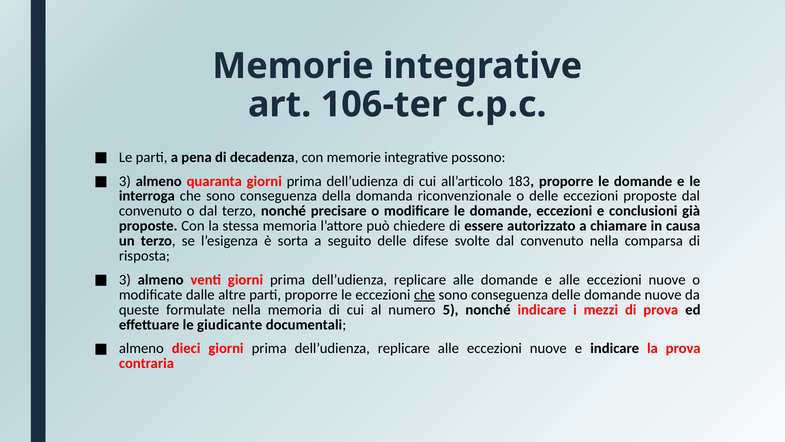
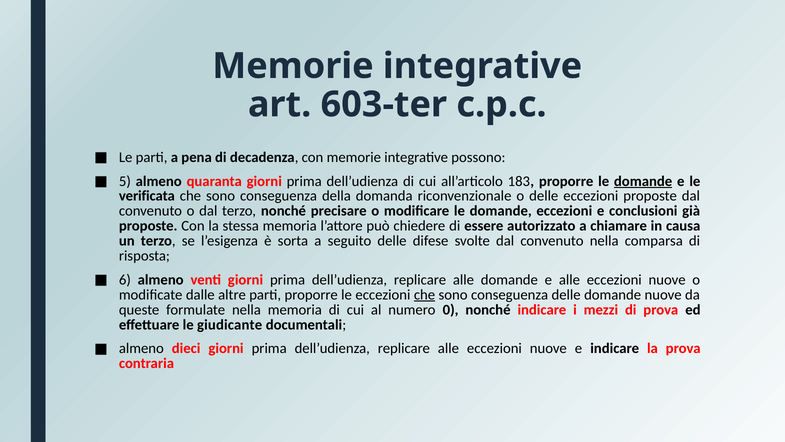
106-ter: 106-ter -> 603-ter (384, 104)
3: 3 -> 5 (125, 181)
domande underline: none -> present (643, 181)
interroga: interroga -> verificata (147, 196)
3: 3 -> 6 (125, 280)
5: 5 -> 0 (451, 309)
